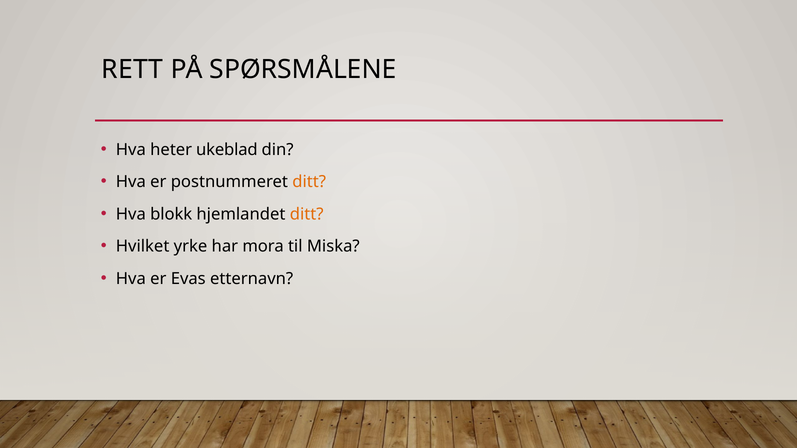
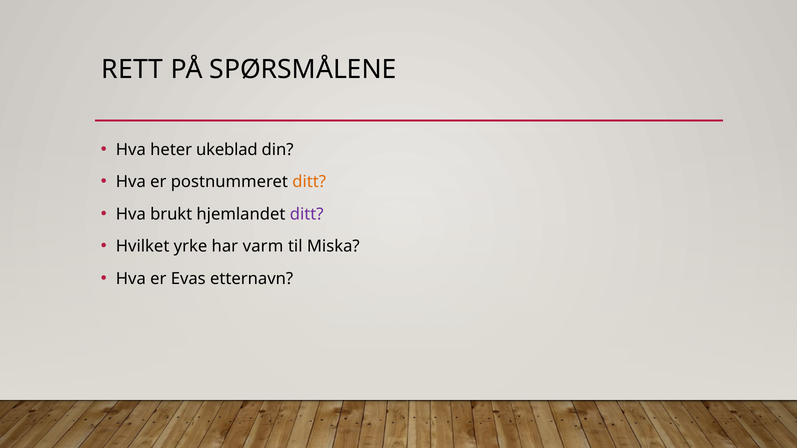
blokk: blokk -> brukt (171, 214)
ditt colour: orange -> purple (307, 214)
mora: mora -> varm (263, 247)
